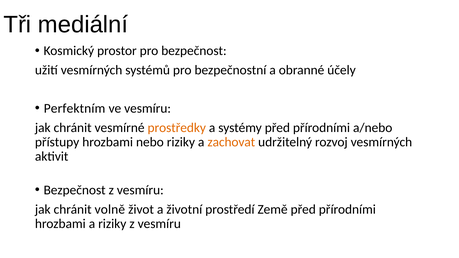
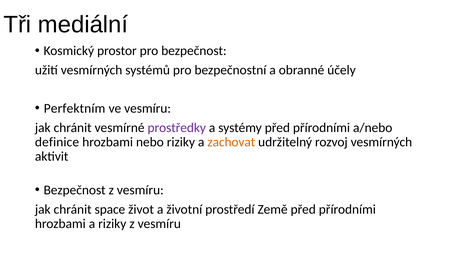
prostředky colour: orange -> purple (177, 128)
přístupy: přístupy -> definice (57, 142)
volně: volně -> space (110, 209)
